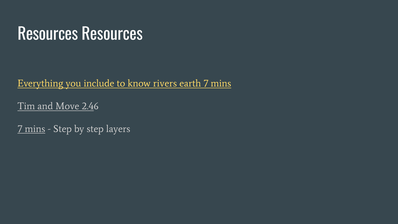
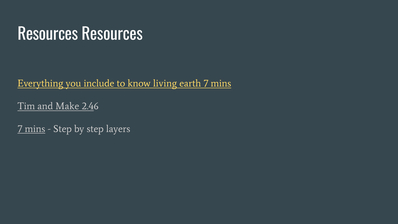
rivers: rivers -> living (165, 83)
Move: Move -> Make (67, 106)
